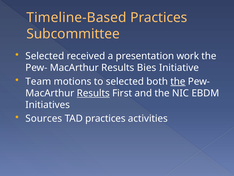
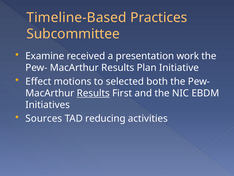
Selected: Selected -> Examine (45, 56)
Bies: Bies -> Plan (147, 68)
Team: Team -> Effect (38, 81)
the underline: present -> none (178, 81)
TAD practices: practices -> reducing (105, 118)
